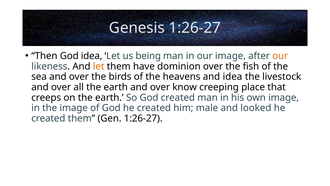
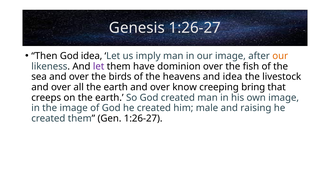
being: being -> imply (148, 56)
let colour: orange -> purple (99, 66)
place: place -> bring (253, 87)
looked: looked -> raising (256, 108)
